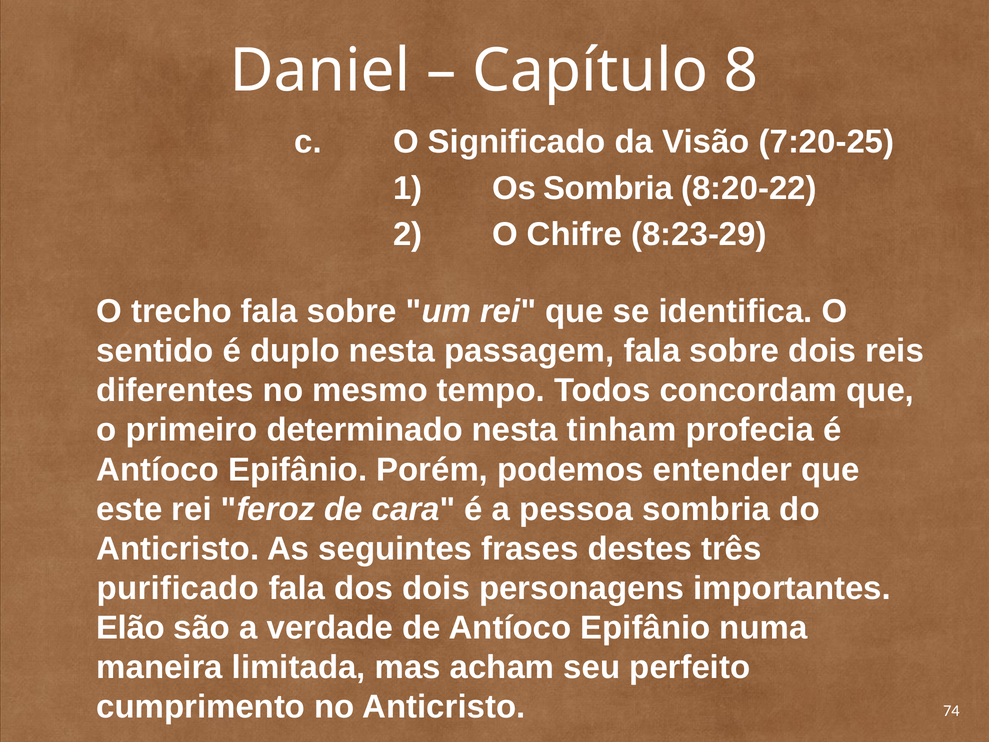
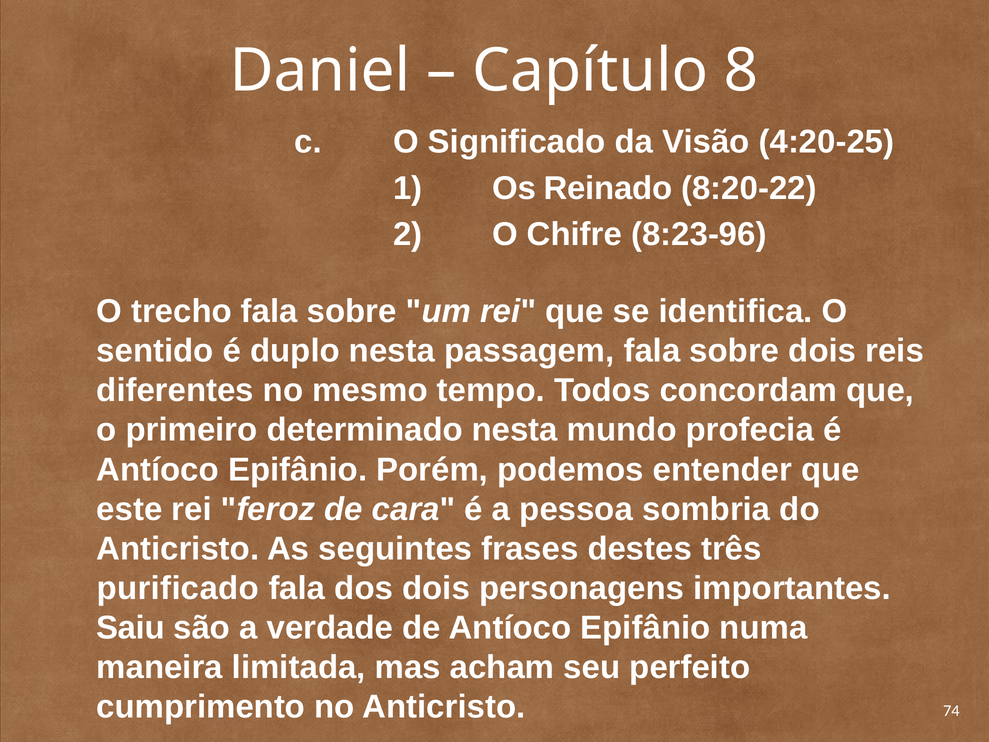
7:20-25: 7:20-25 -> 4:20-25 (826, 142)
Os Sombria: Sombria -> Reinado (608, 188)
8:23-29: 8:23-29 -> 8:23-96 (699, 234)
nesta tinham: tinham -> mundo (622, 430)
Elão: Elão -> Saiu (130, 628)
